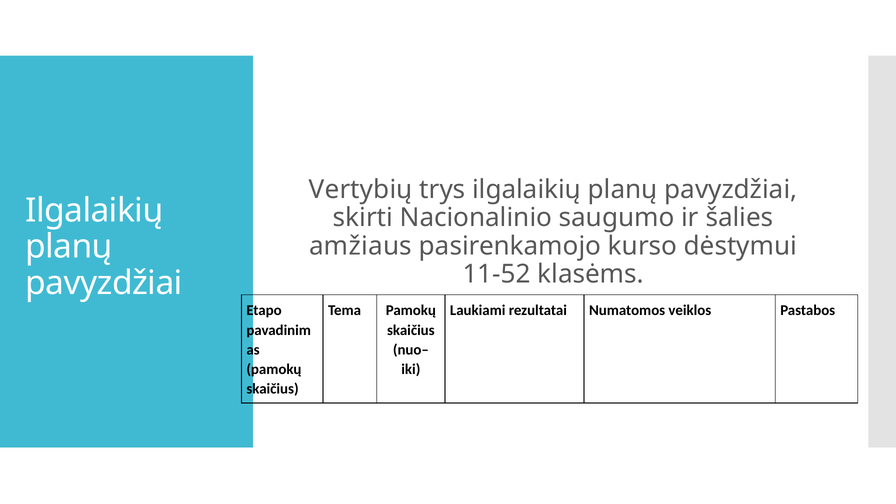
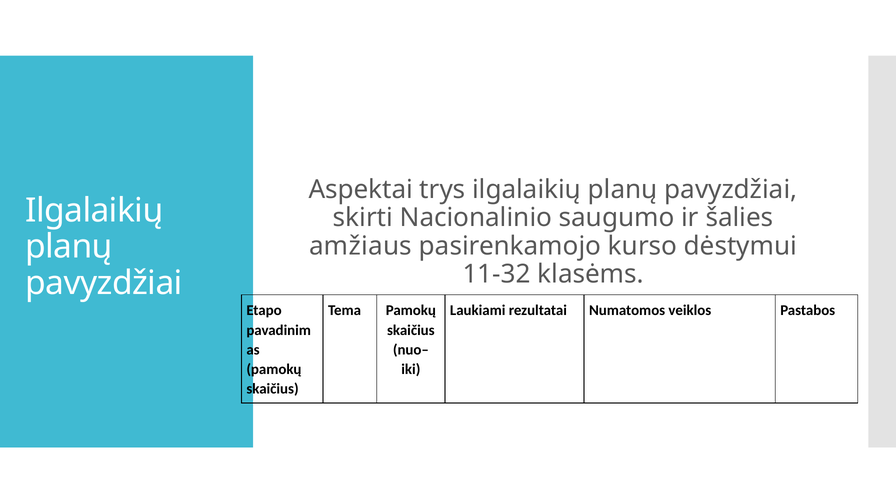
Vertybių: Vertybių -> Aspektai (361, 190)
11-52: 11-52 -> 11-32 (497, 274)
